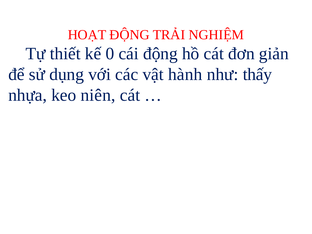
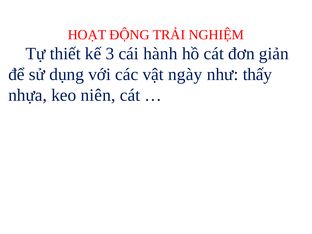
0: 0 -> 3 (110, 54)
cái động: động -> hành (160, 54)
hành: hành -> ngày (185, 74)
